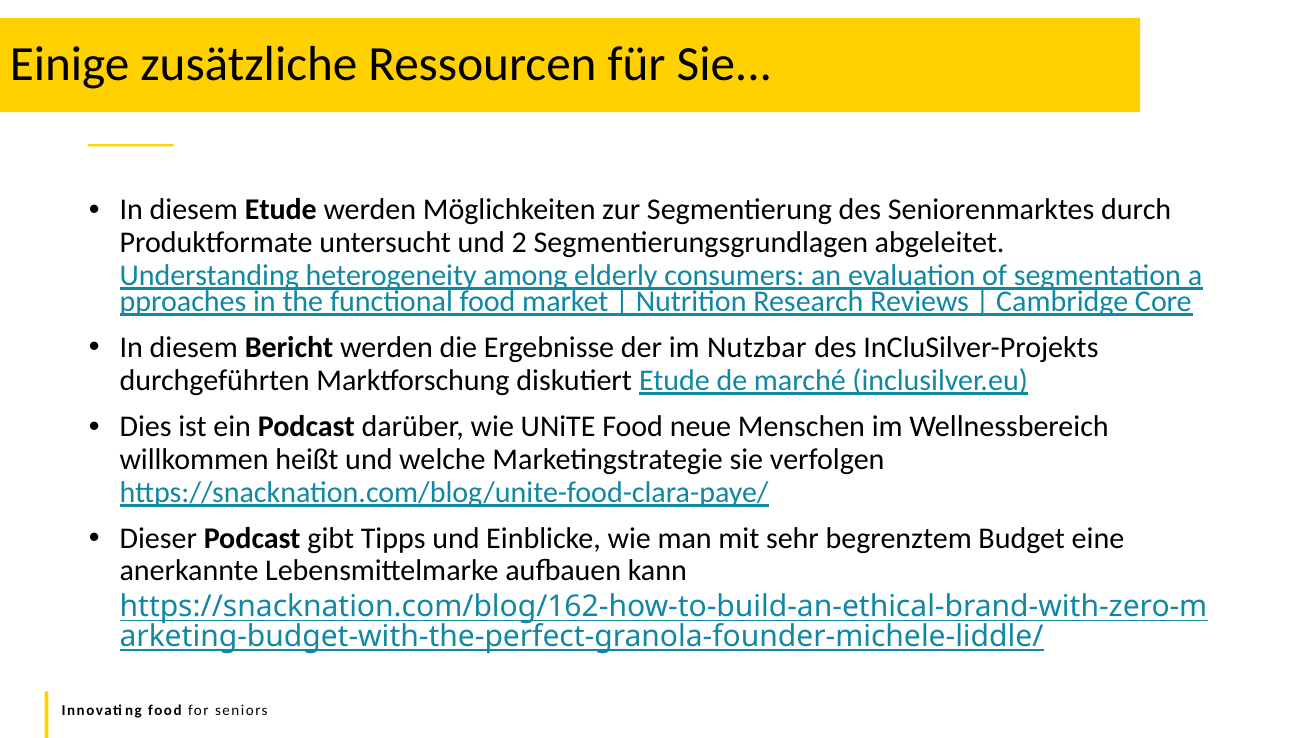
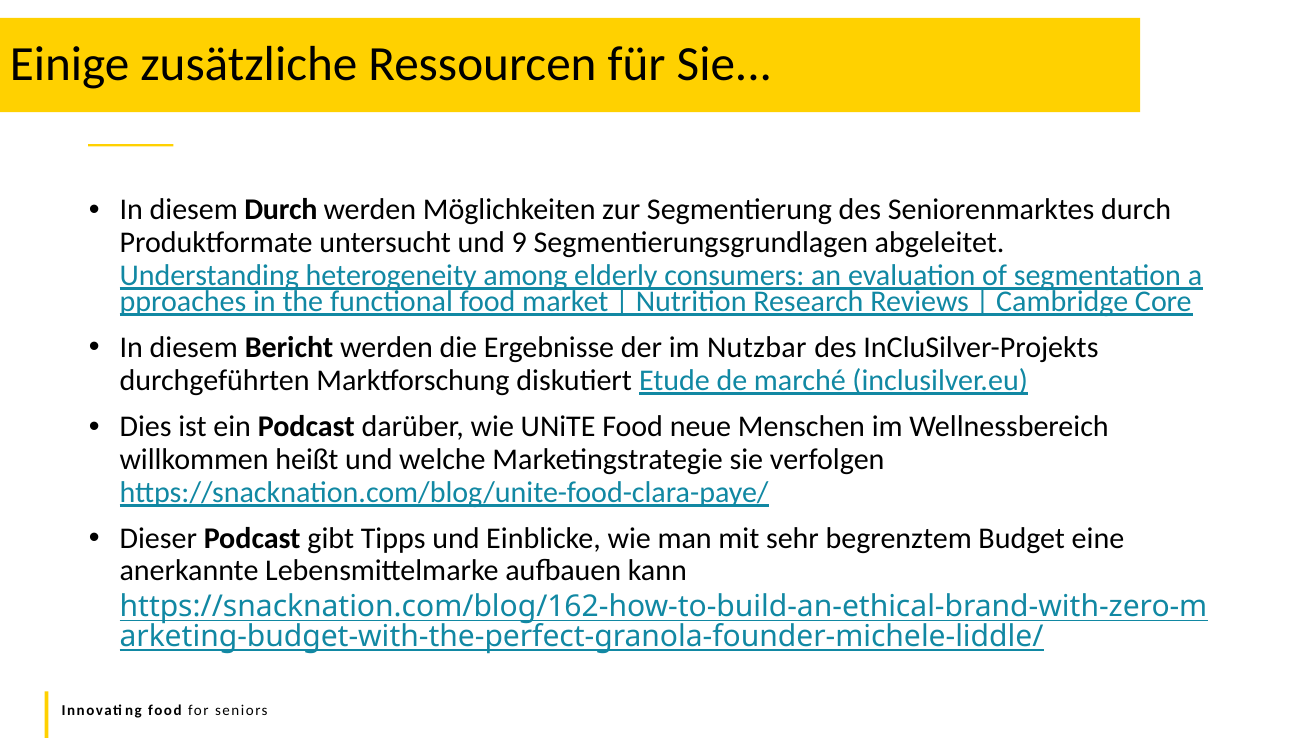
diesem Etude: Etude -> Durch (281, 210)
2: 2 -> 9 (519, 243)
